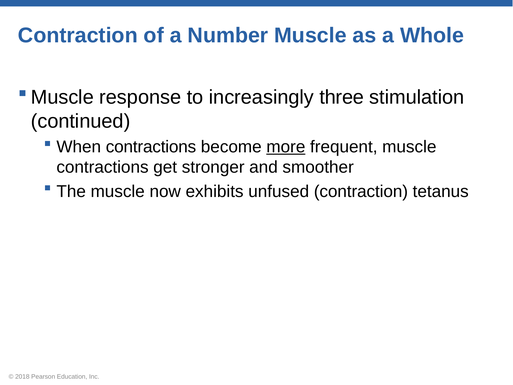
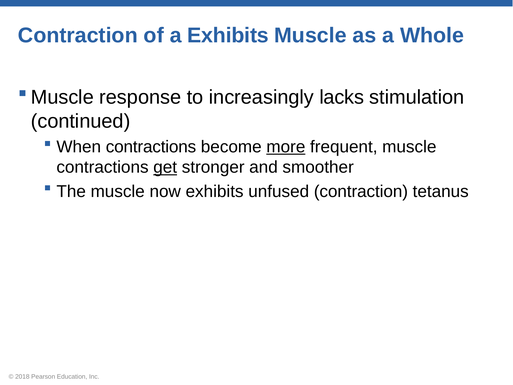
a Number: Number -> Exhibits (228, 35)
three: three -> lacks (342, 97)
get underline: none -> present (165, 167)
